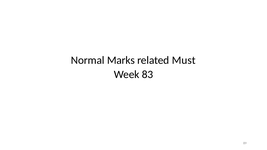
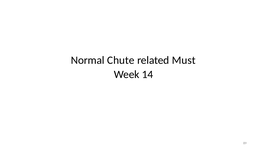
Marks: Marks -> Chute (121, 60)
83: 83 -> 14 (148, 75)
